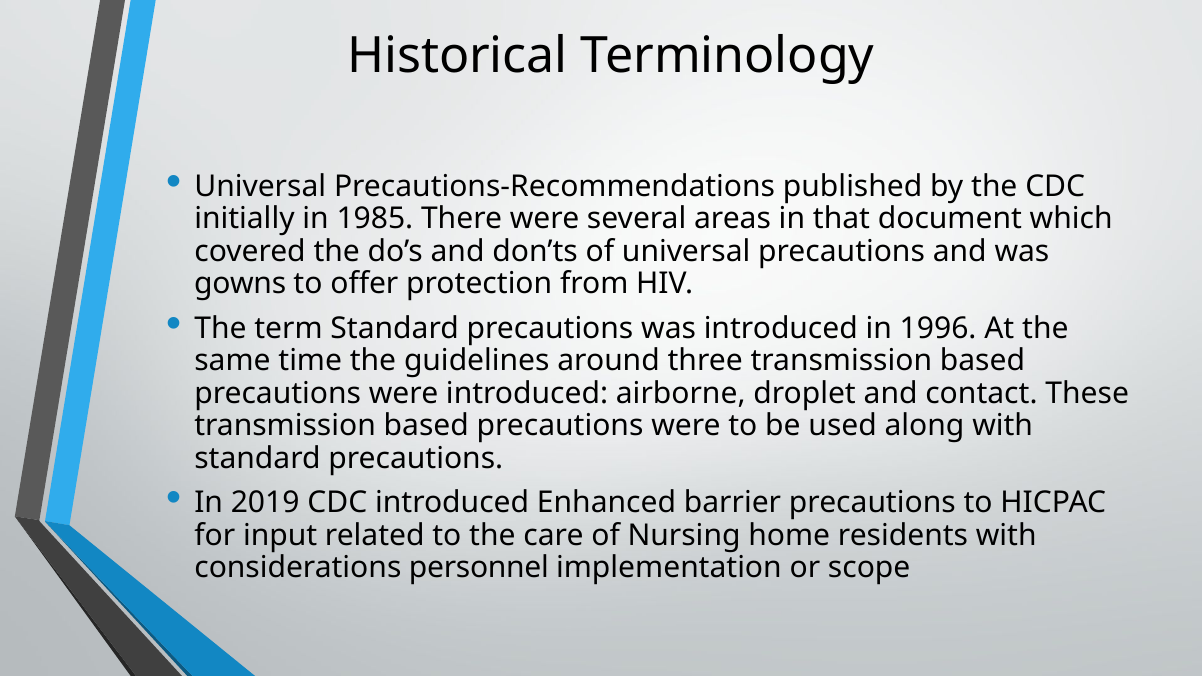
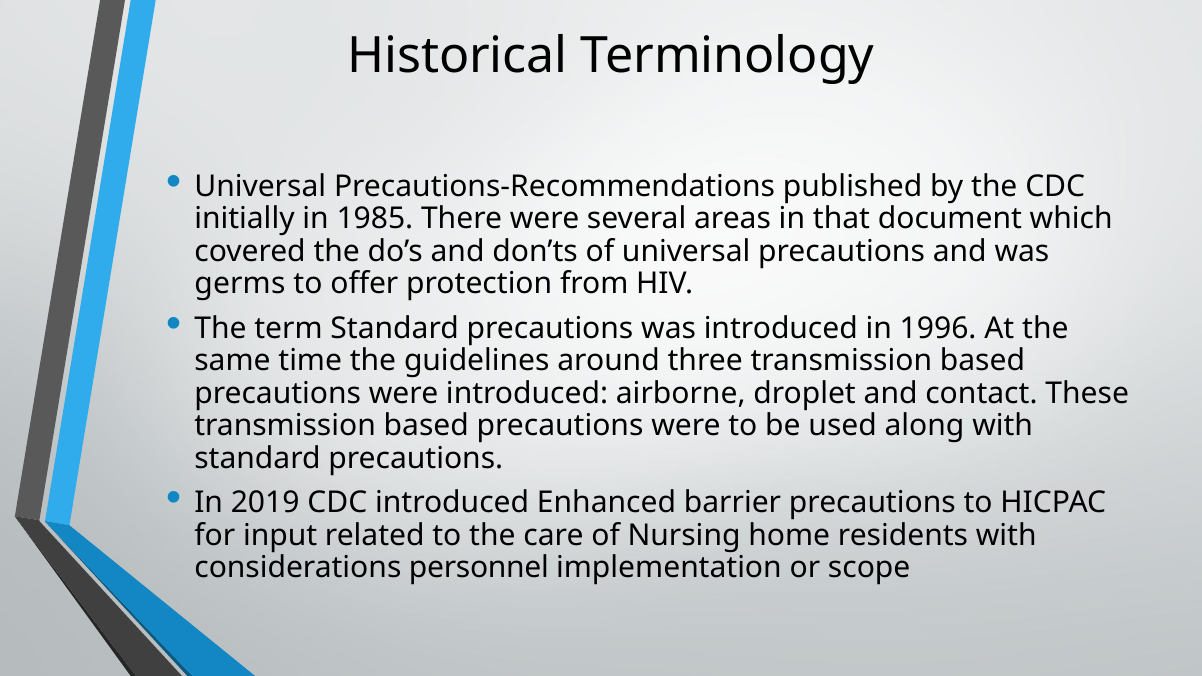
gowns: gowns -> germs (240, 284)
